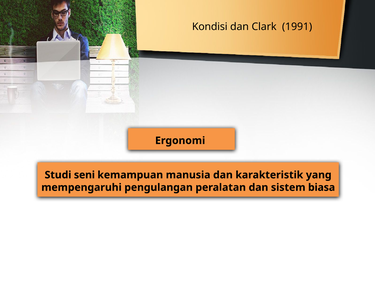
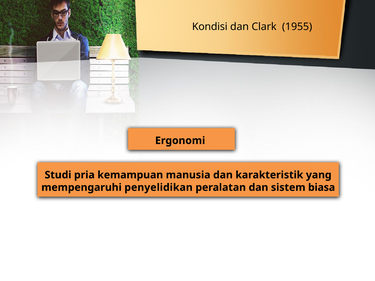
1991: 1991 -> 1955 (297, 27)
seni: seni -> pria (84, 175)
pengulangan: pengulangan -> penyelidikan (159, 188)
